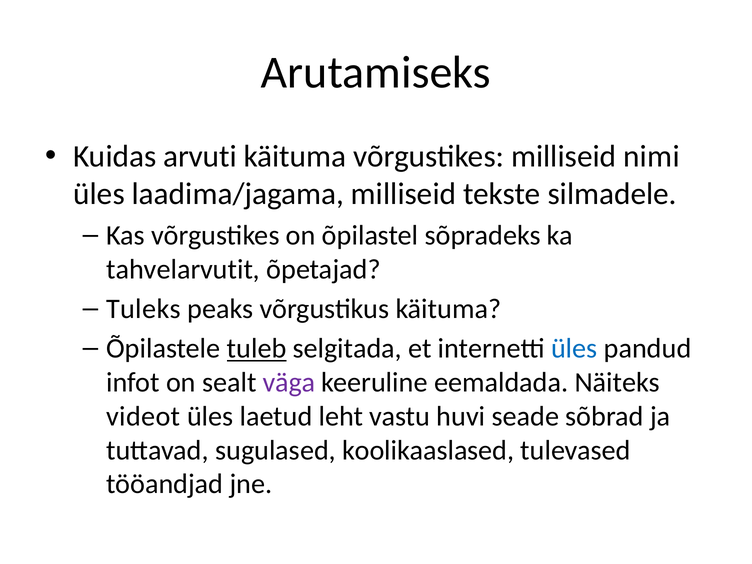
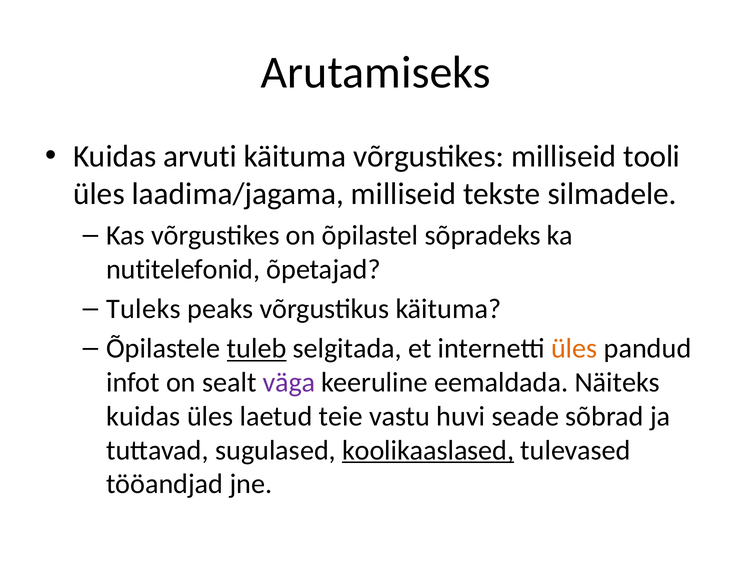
nimi: nimi -> tooli (652, 156)
tahvelarvutit: tahvelarvutit -> nutitelefonid (183, 269)
üles colour: blue -> orange (574, 349)
videot: videot -> kuidas (143, 416)
leht: leht -> teie (341, 416)
koolikaaslased underline: none -> present (428, 450)
